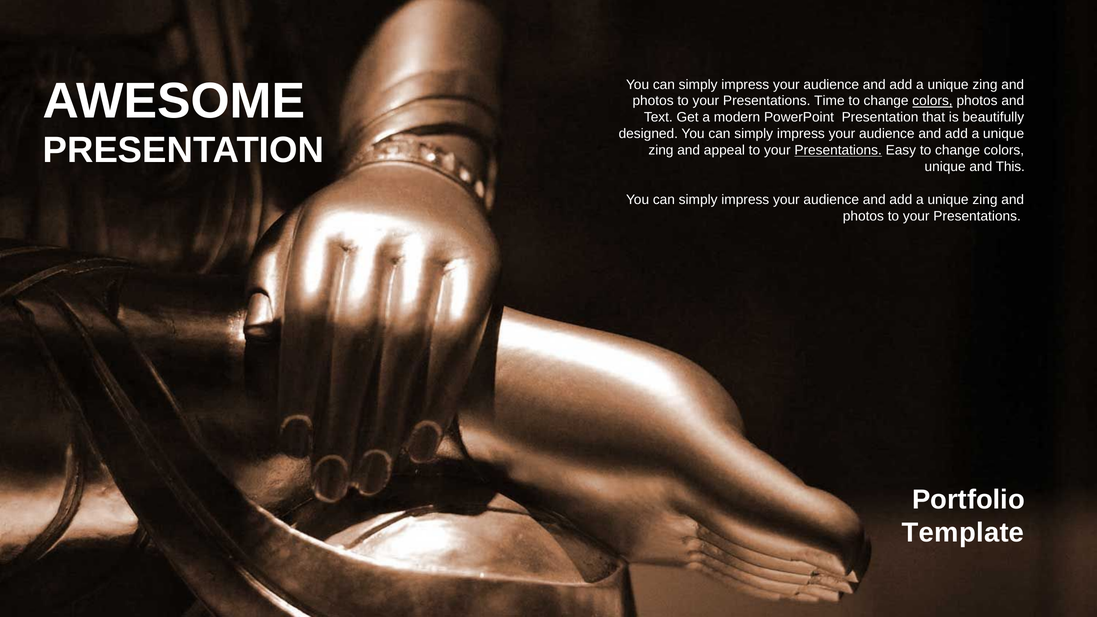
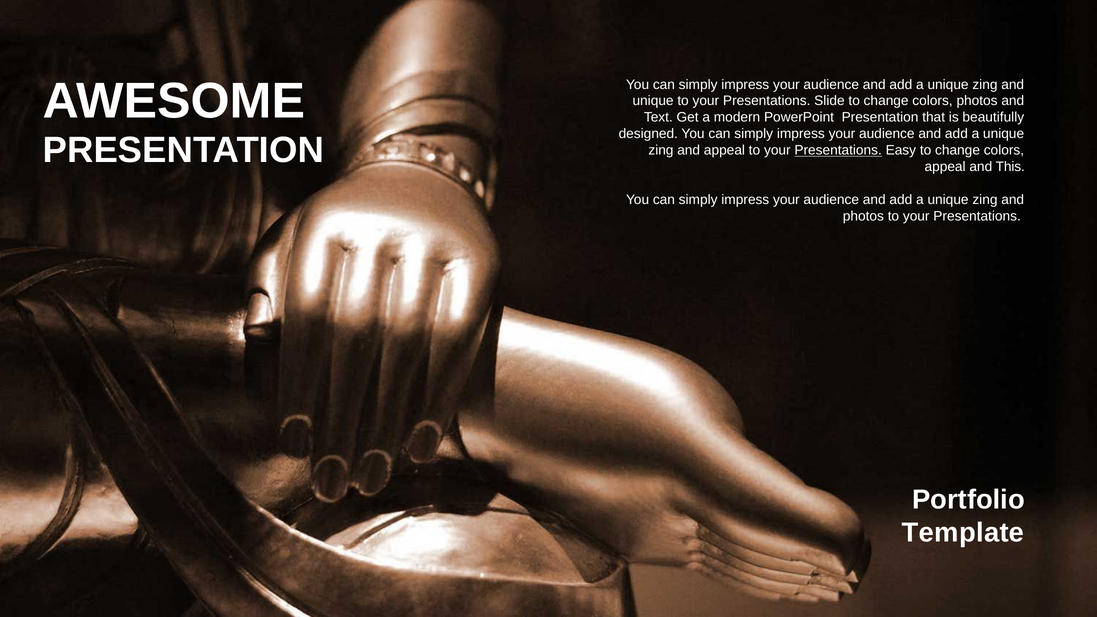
photos: photos -> unique (653, 101)
Time: Time -> Slide (829, 101)
colors underline: present -> none (933, 101)
unique: unique -> appeal (945, 167)
